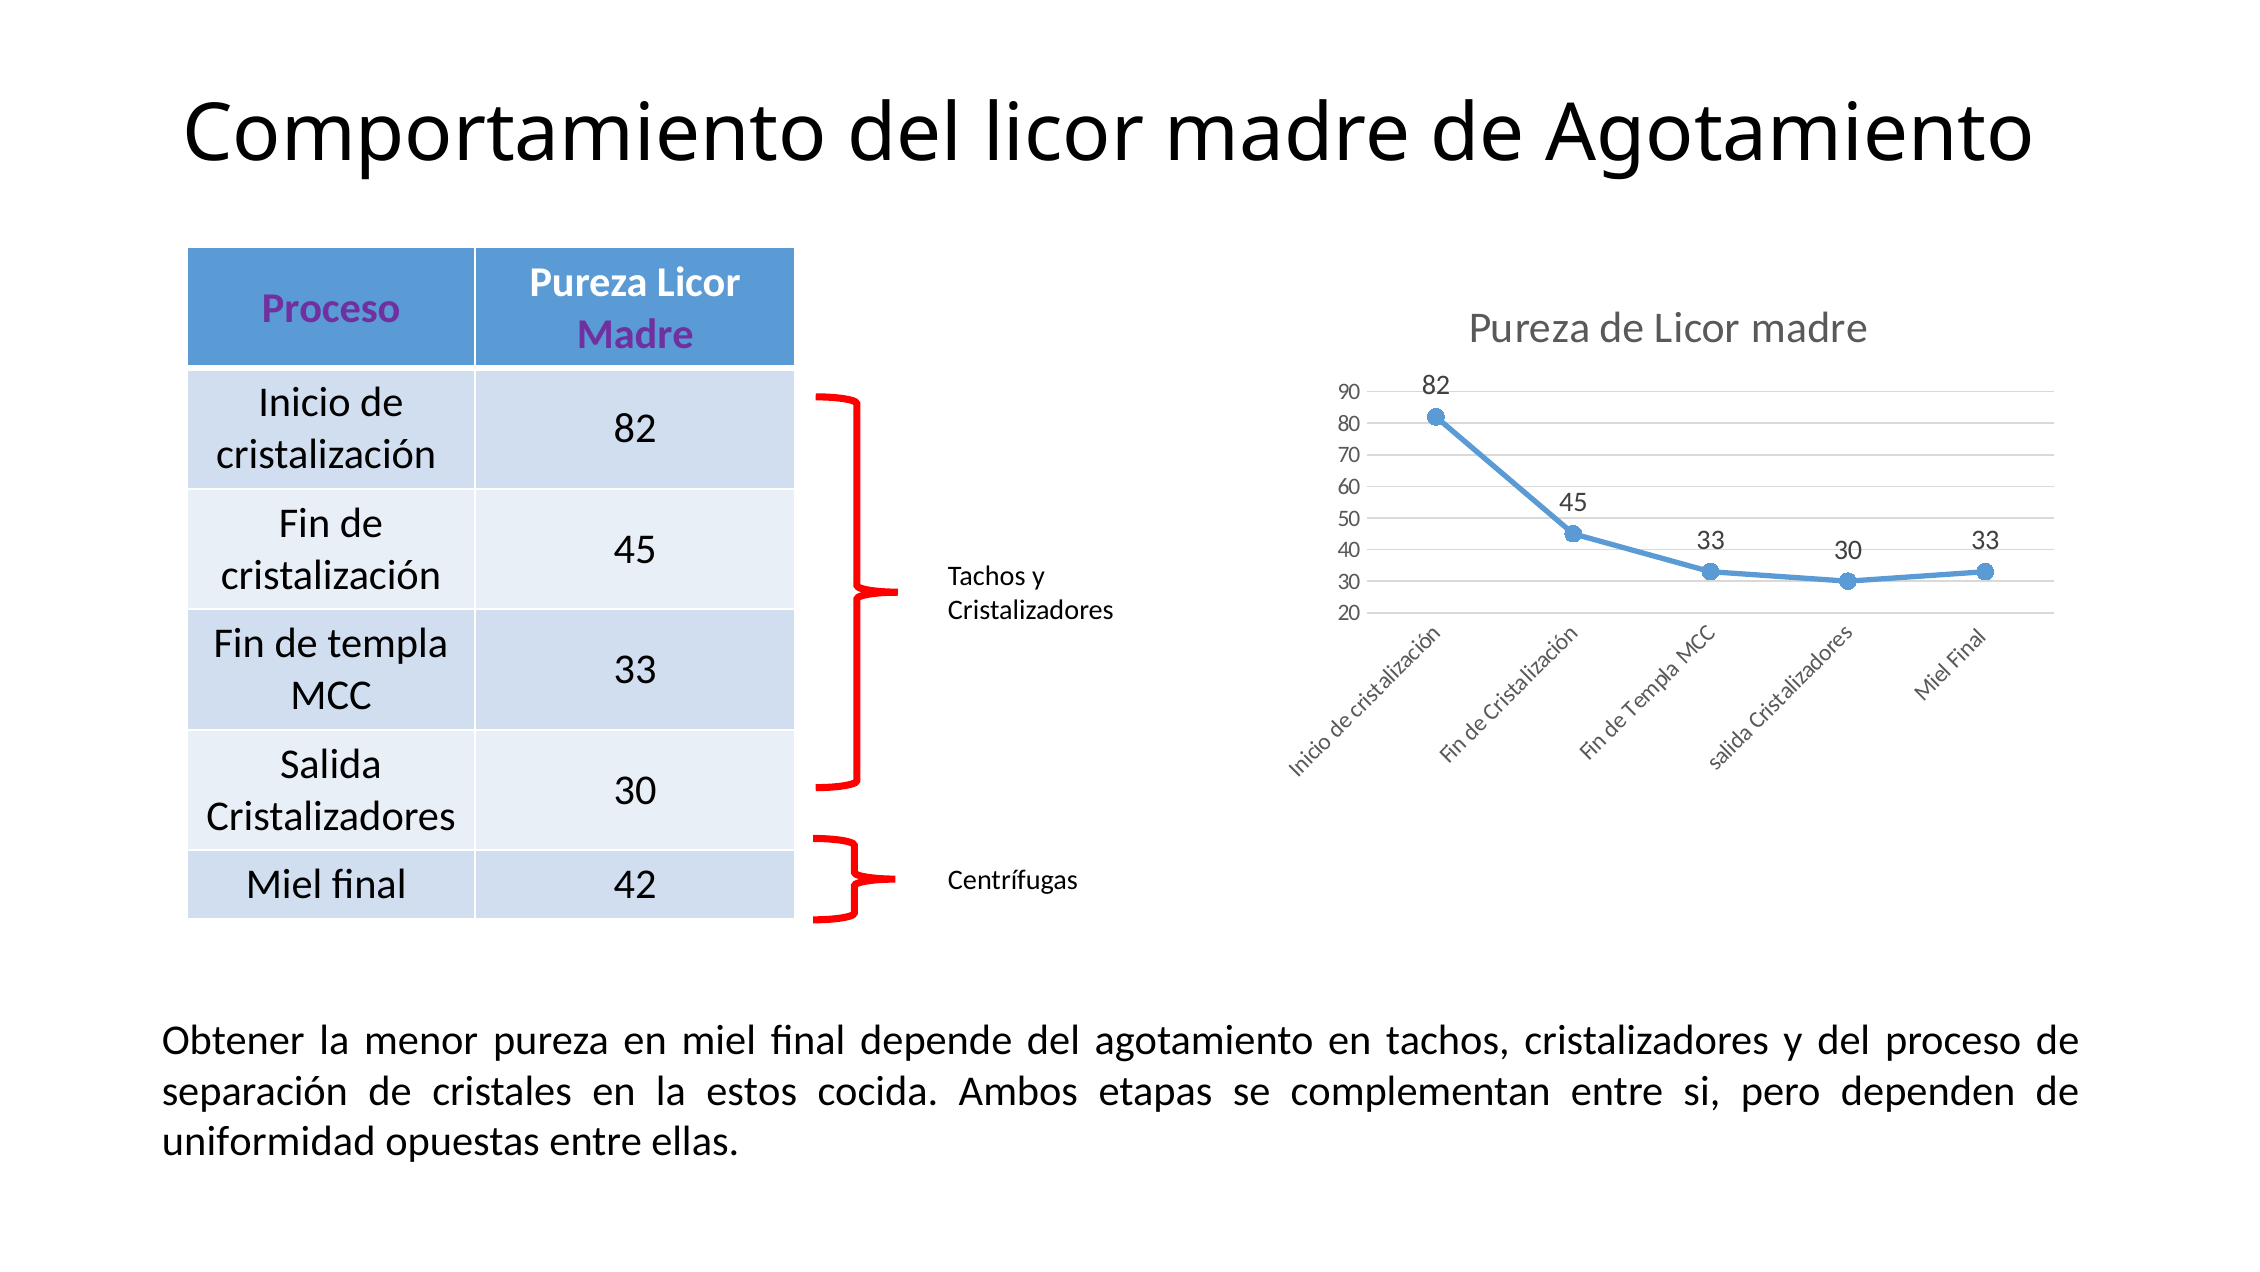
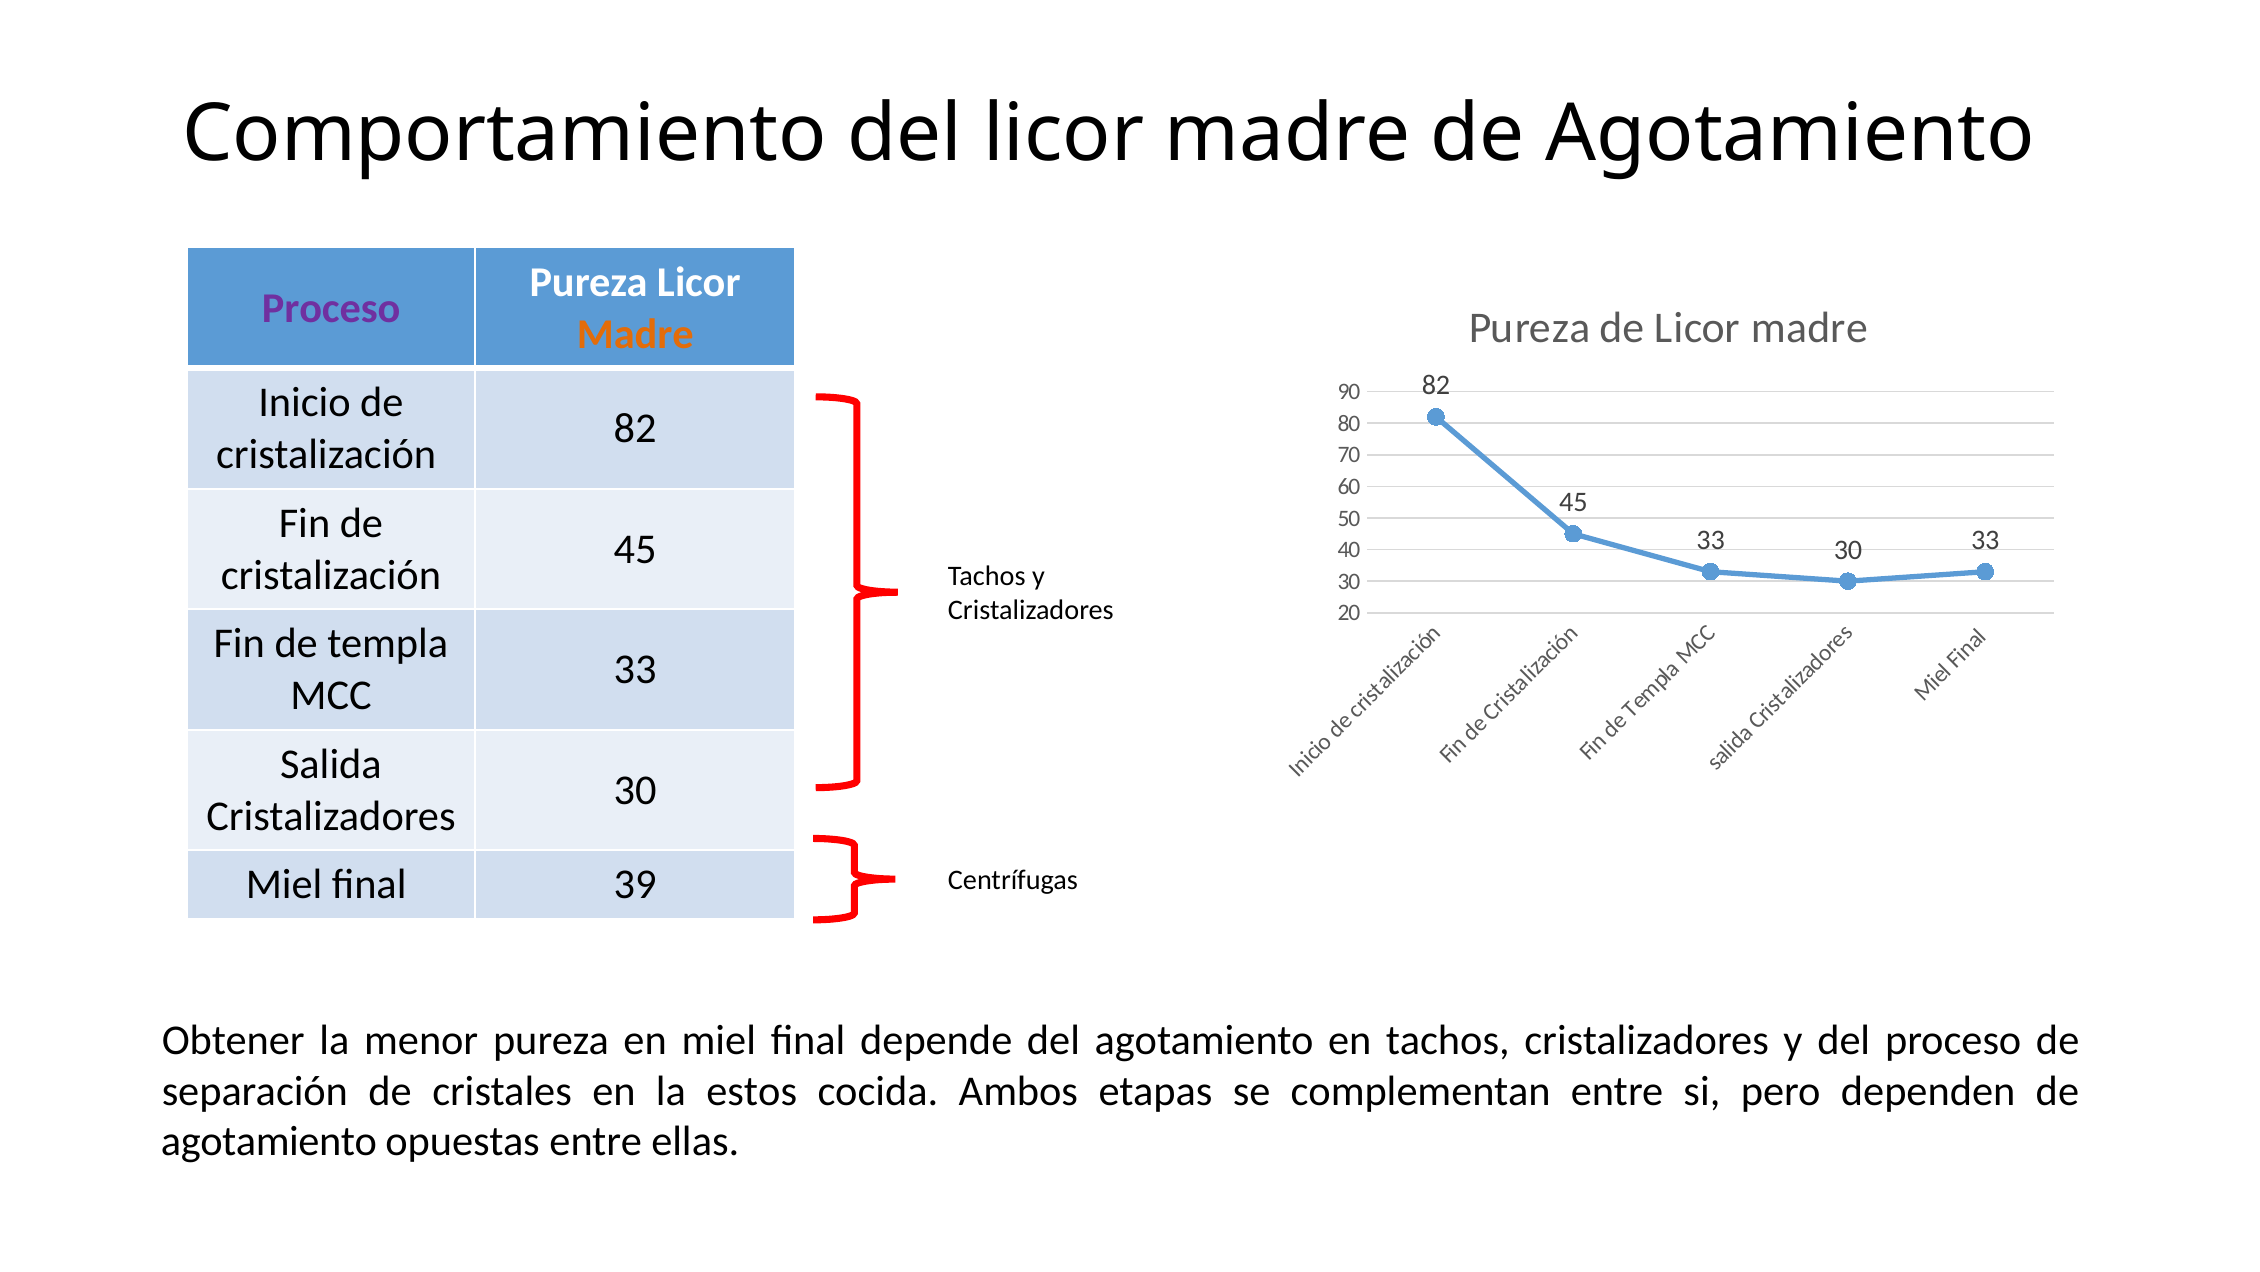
Madre colour: purple -> orange (635, 334)
42: 42 -> 39 (635, 884)
uniformidad: uniformidad -> agotamiento (269, 1141)
